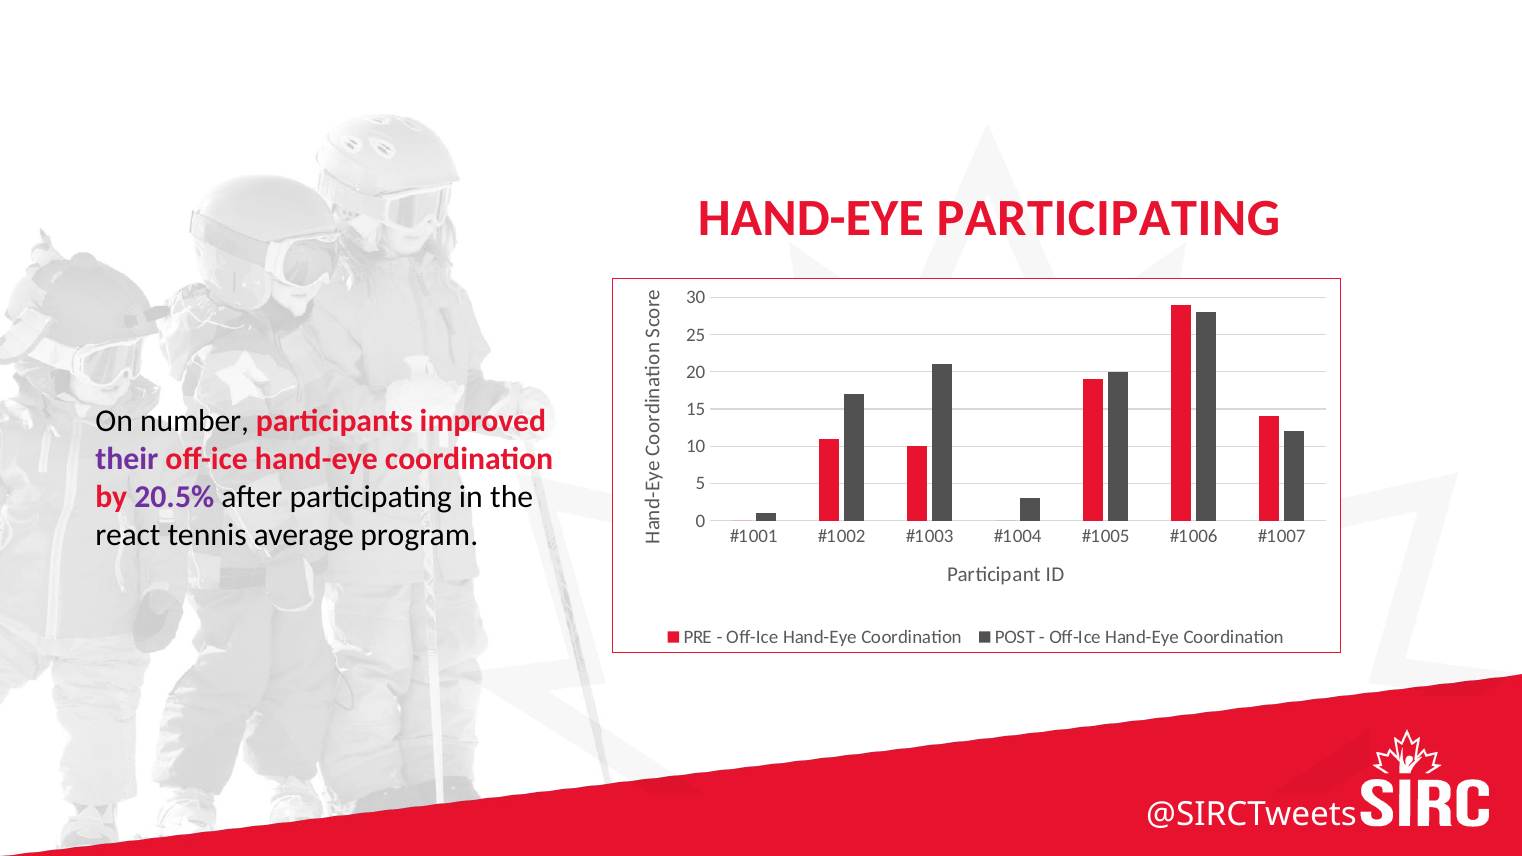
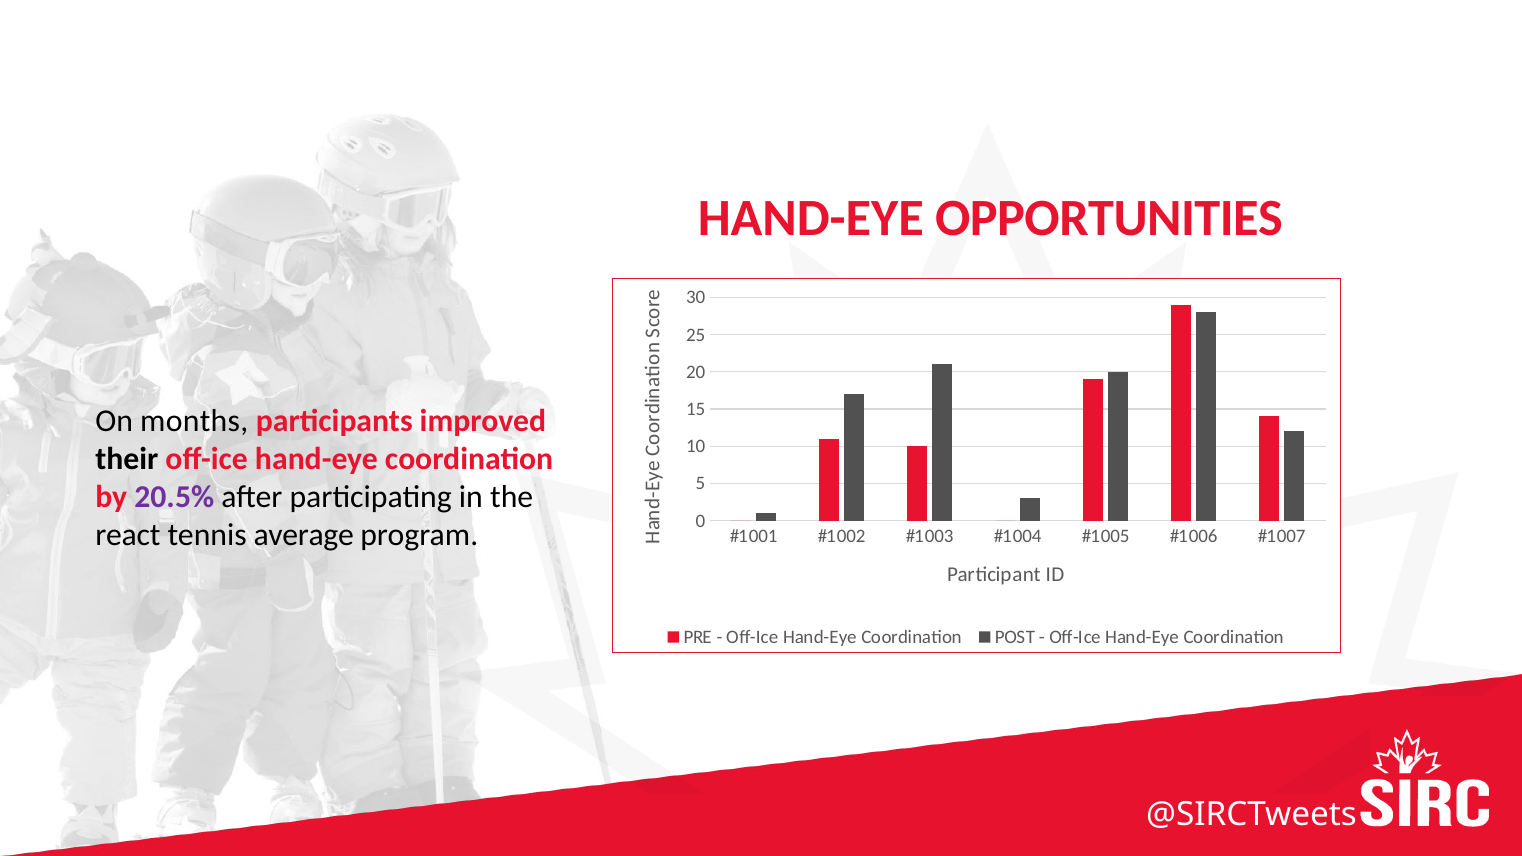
HAND-EYE PARTICIPATING: PARTICIPATING -> OPPORTUNITIES (1109, 219)
number: number -> months (194, 421)
their colour: purple -> black (127, 459)
